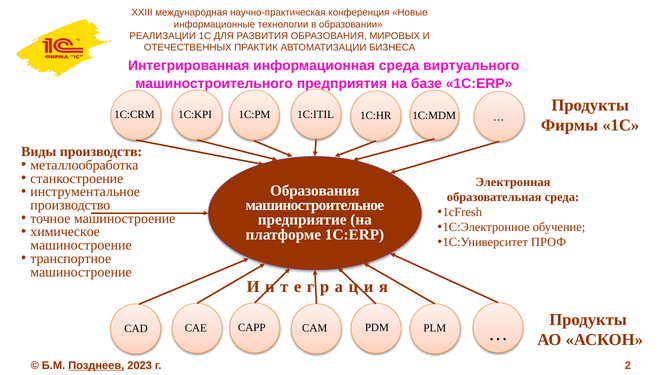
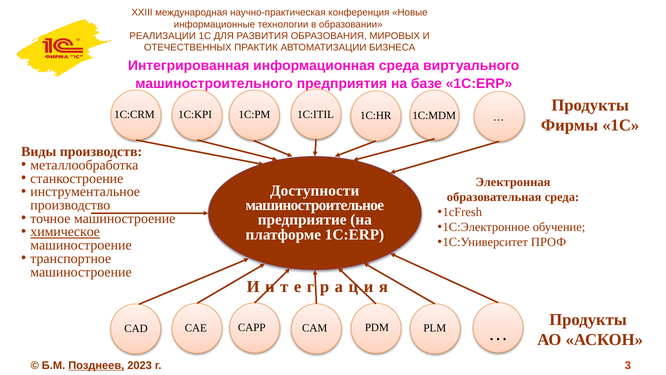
Образования: Образования -> Доступности (315, 190)
химическое underline: none -> present (65, 232)
2: 2 -> 3 (628, 365)
